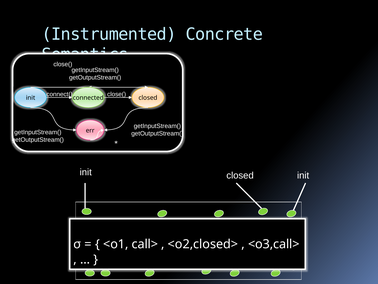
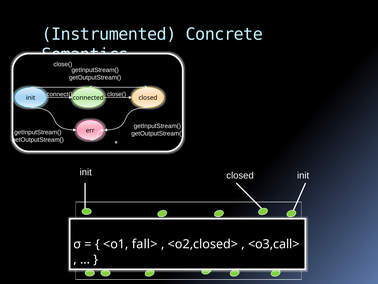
call>: call> -> fall> (145, 244)
